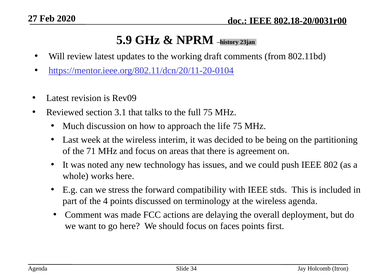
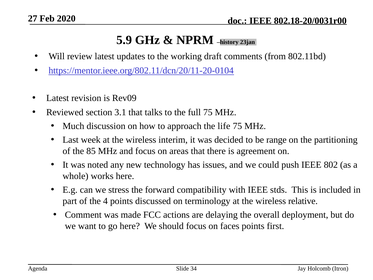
being: being -> range (276, 140)
71: 71 -> 85 (91, 151)
wireless agenda: agenda -> relative (303, 201)
